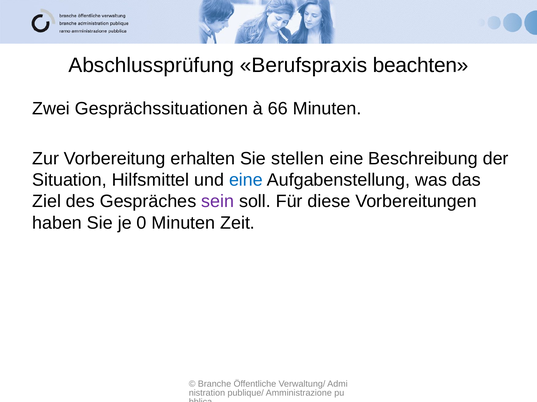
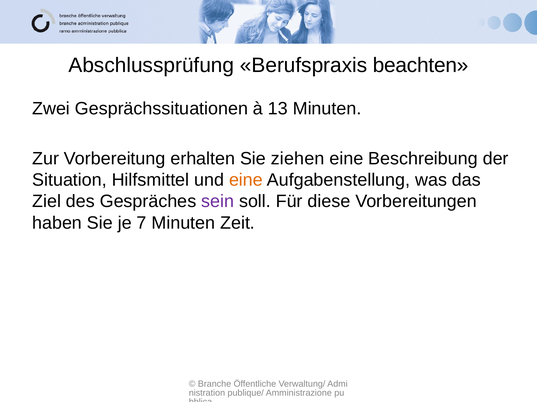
66: 66 -> 13 (278, 109)
stellen: stellen -> ziehen (298, 159)
eine colour: blue -> orange (246, 180)
0: 0 -> 7 (142, 223)
